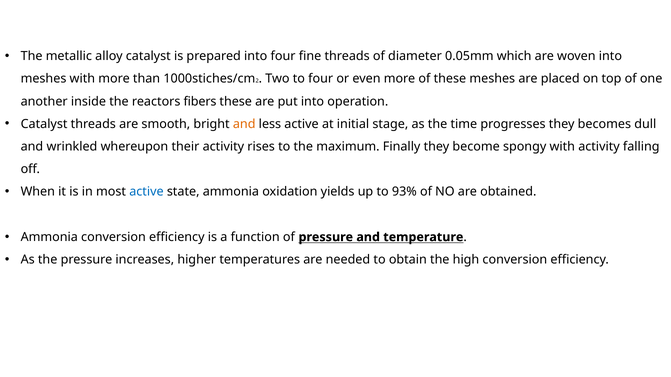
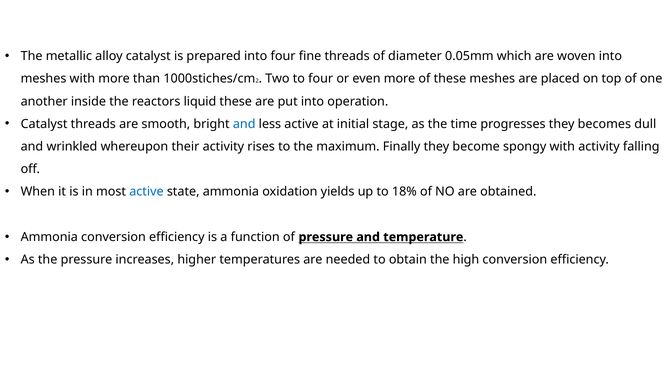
fibers: fibers -> liquid (200, 101)
and colour: orange -> blue (244, 124)
93%: 93% -> 18% (404, 192)
